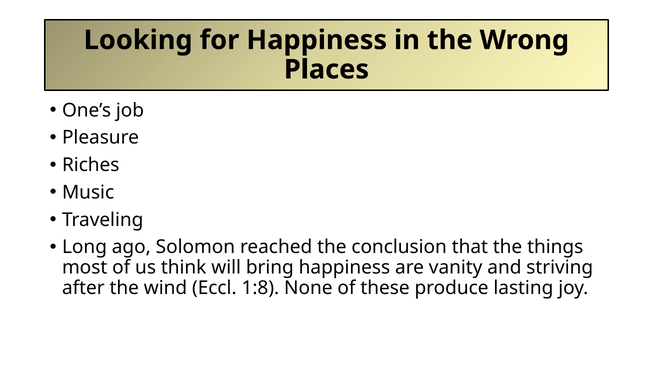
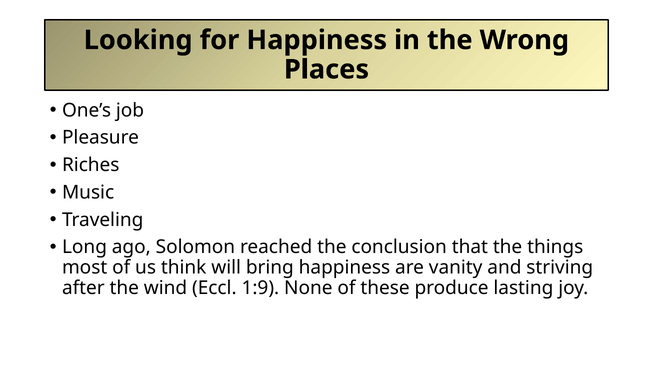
1:8: 1:8 -> 1:9 (260, 288)
